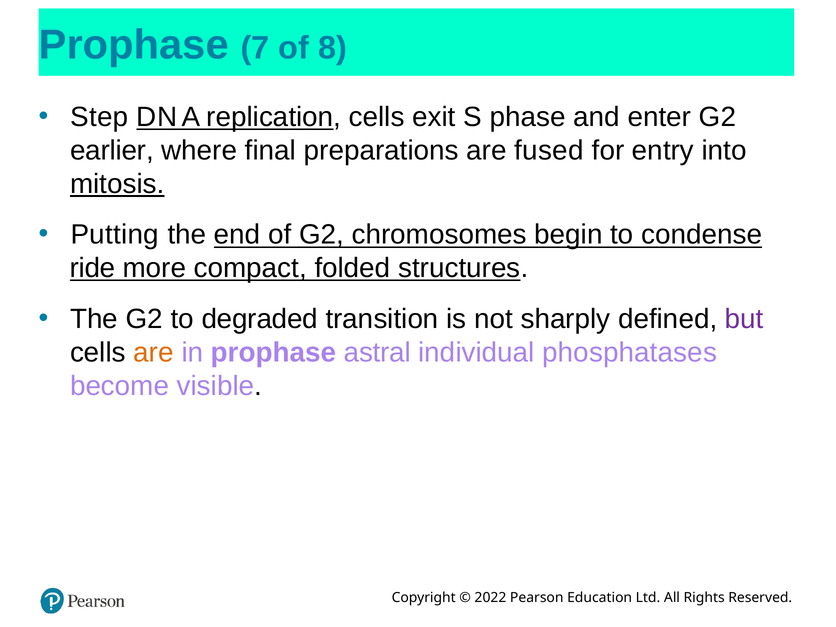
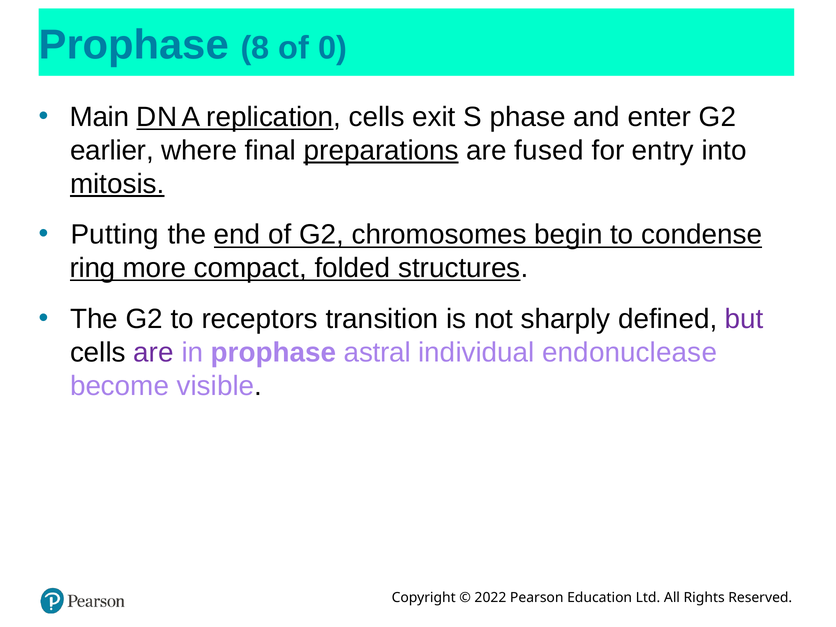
7: 7 -> 8 (255, 48)
8: 8 -> 0 (333, 48)
Step: Step -> Main (100, 117)
preparations underline: none -> present (381, 150)
ride: ride -> ring (93, 268)
degraded: degraded -> receptors (260, 319)
are colour: orange -> purple (154, 353)
phosphatases: phosphatases -> endonuclease (630, 353)
